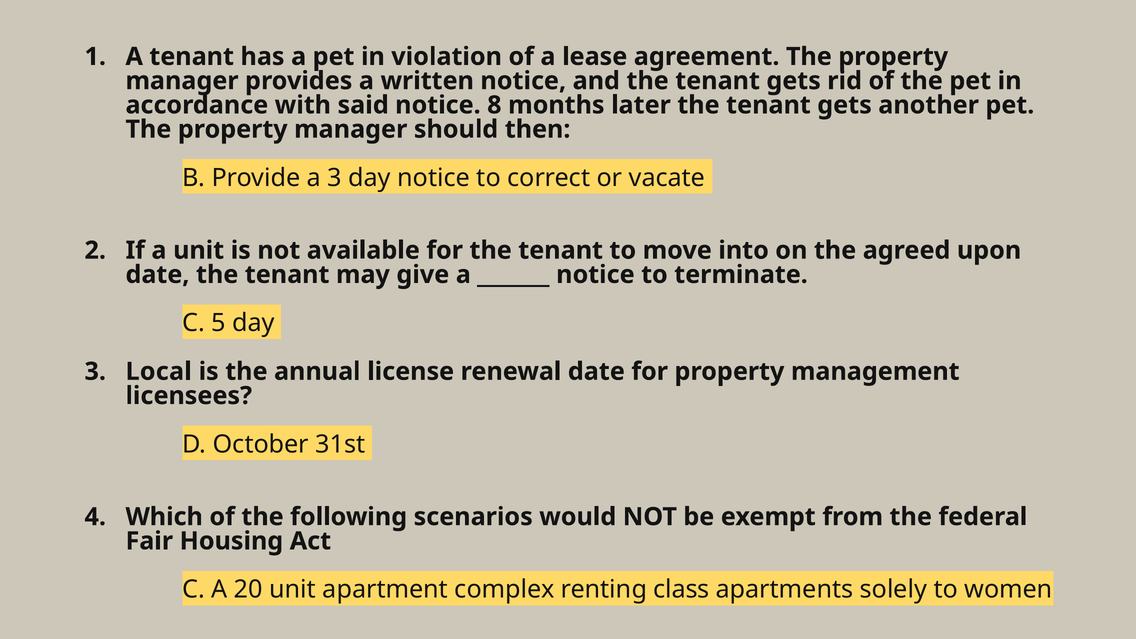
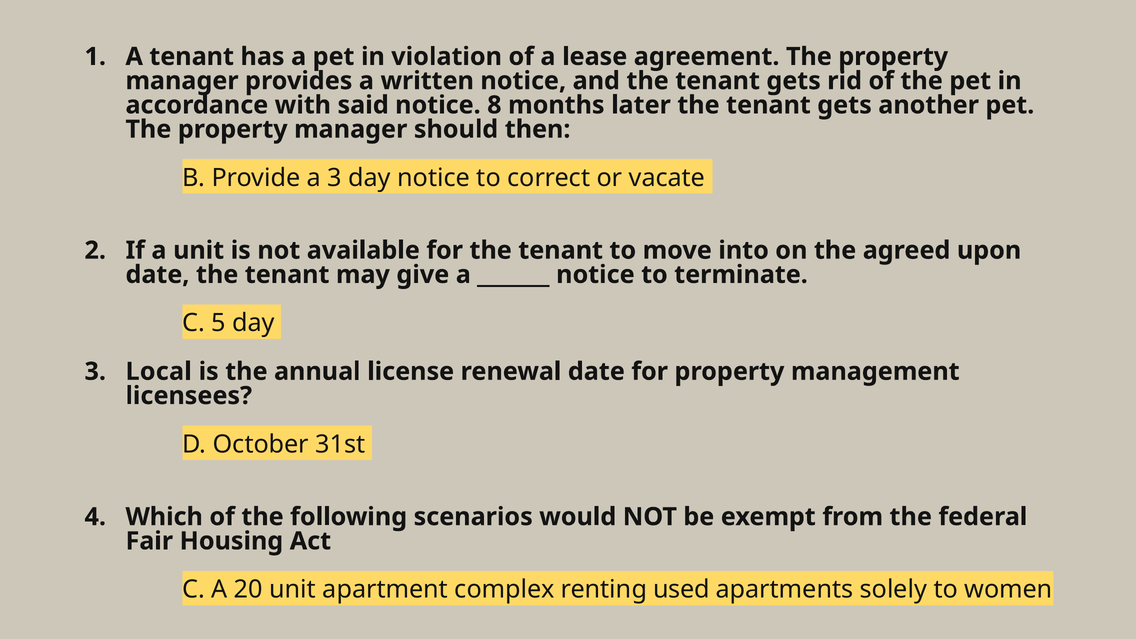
class: class -> used (681, 590)
